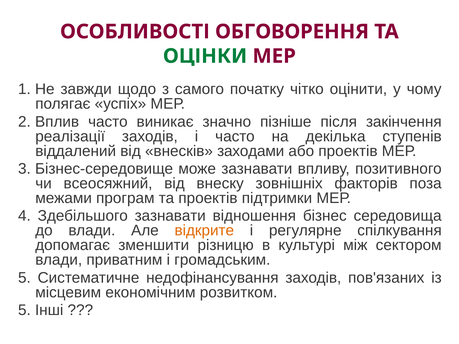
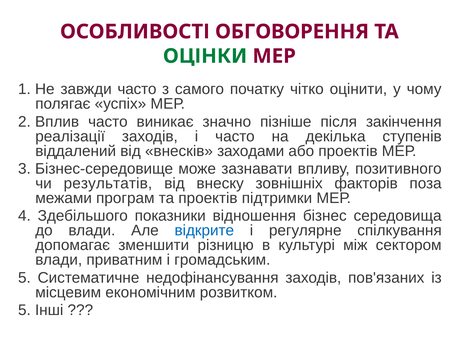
завжди щодо: щодо -> часто (137, 89)
всеосяжний: всеосяжний -> результатів (108, 184)
Здебільшого зазнавати: зазнавати -> показники (170, 216)
відкрите colour: orange -> blue (204, 231)
